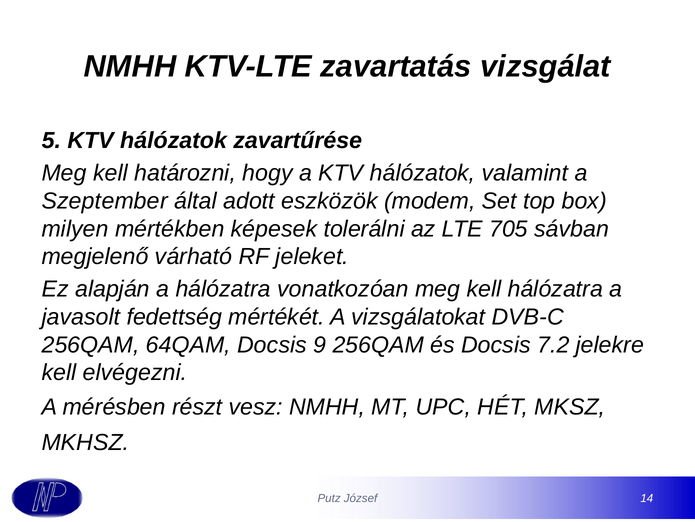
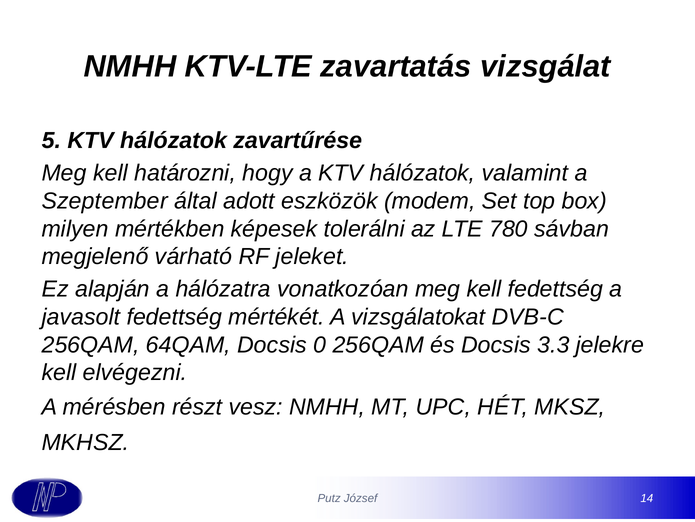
705: 705 -> 780 (508, 229)
kell hálózatra: hálózatra -> fedettség (555, 289)
9: 9 -> 0 (320, 344)
7.2: 7.2 -> 3.3 (553, 344)
